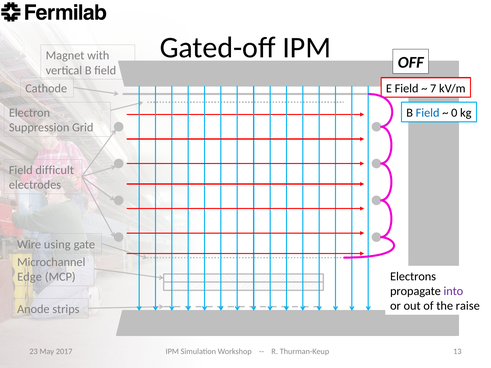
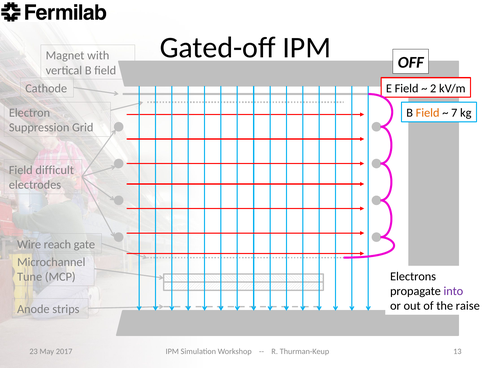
7: 7 -> 2 (433, 88)
Field colour: blue -> orange (428, 113)
0: 0 -> 7 (454, 113)
using: using -> reach (57, 244)
Edge: Edge -> Tune (30, 277)
